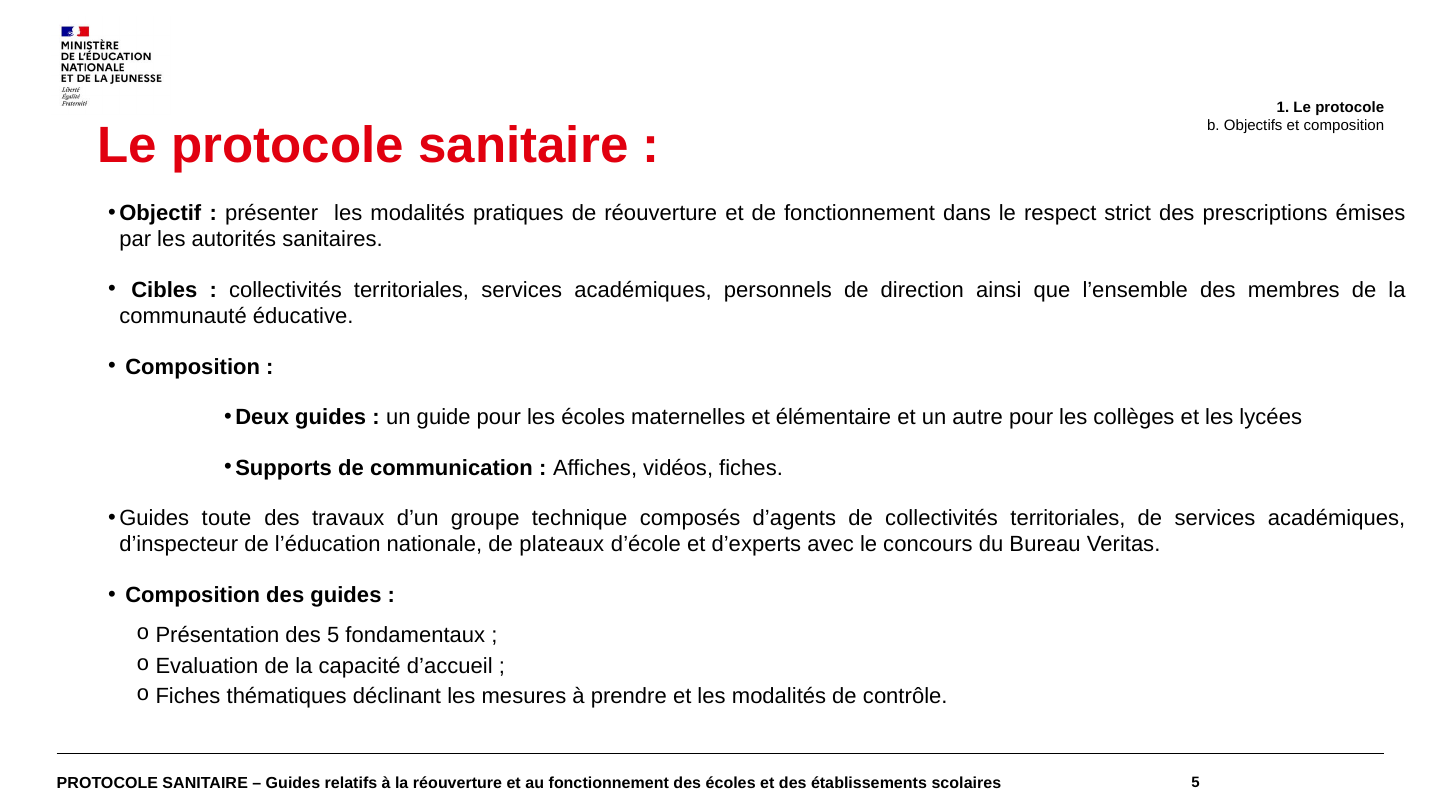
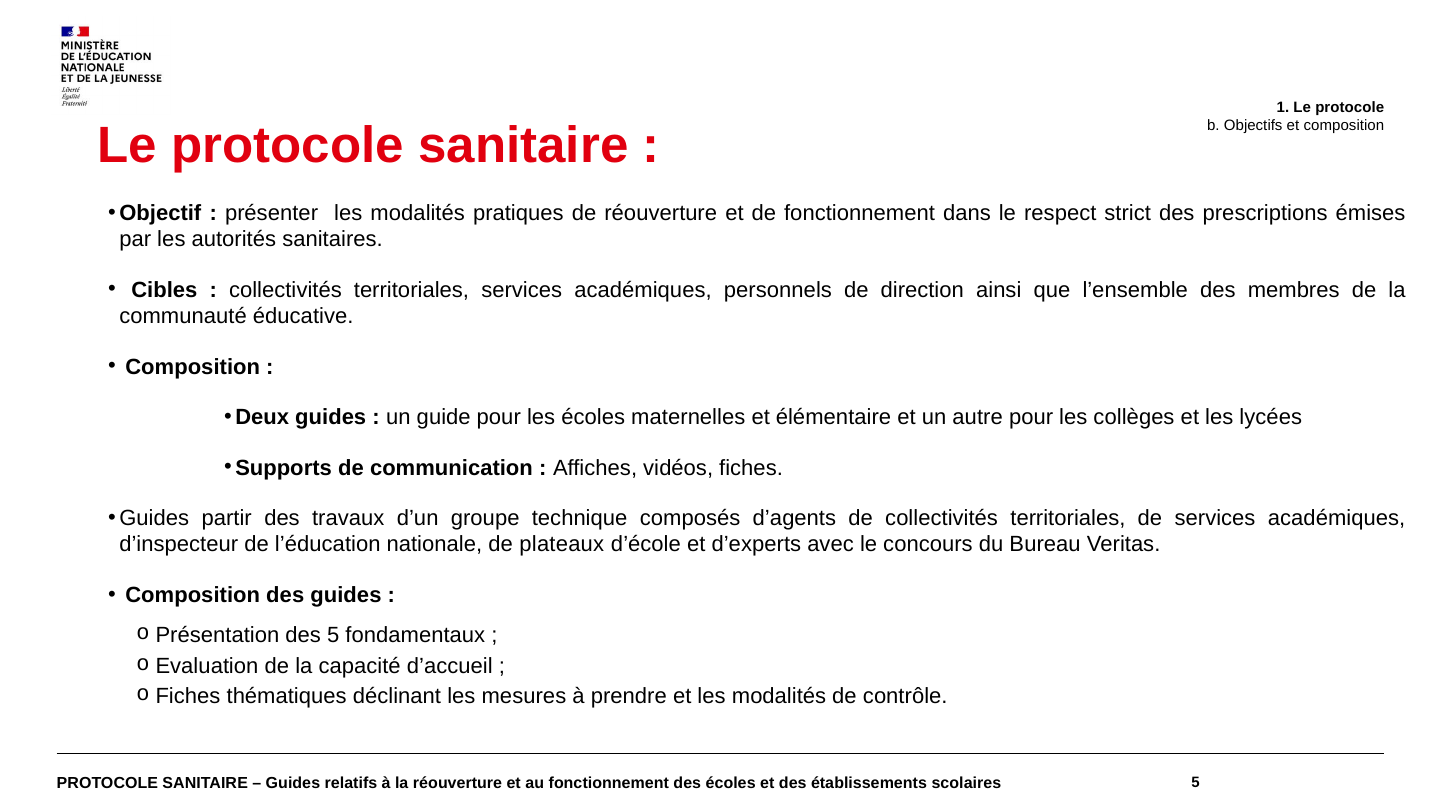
toute: toute -> partir (227, 519)
